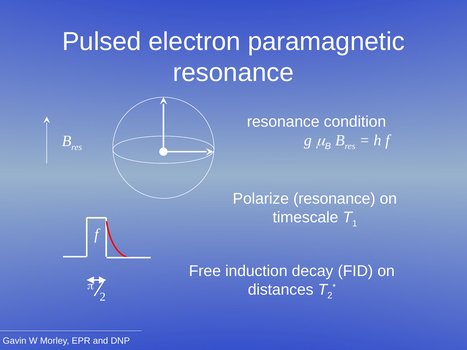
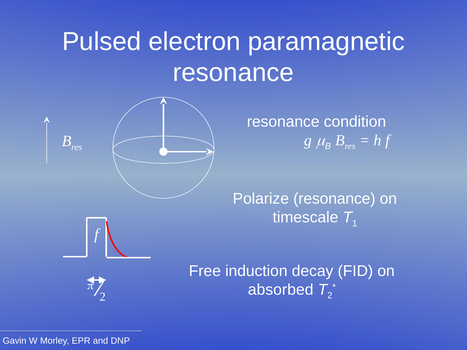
distances: distances -> absorbed (281, 290)
